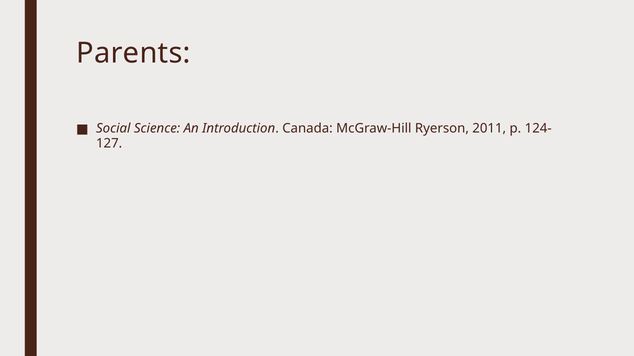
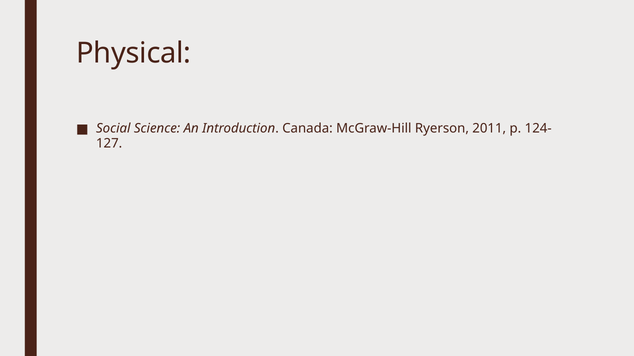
Parents: Parents -> Physical (134, 53)
